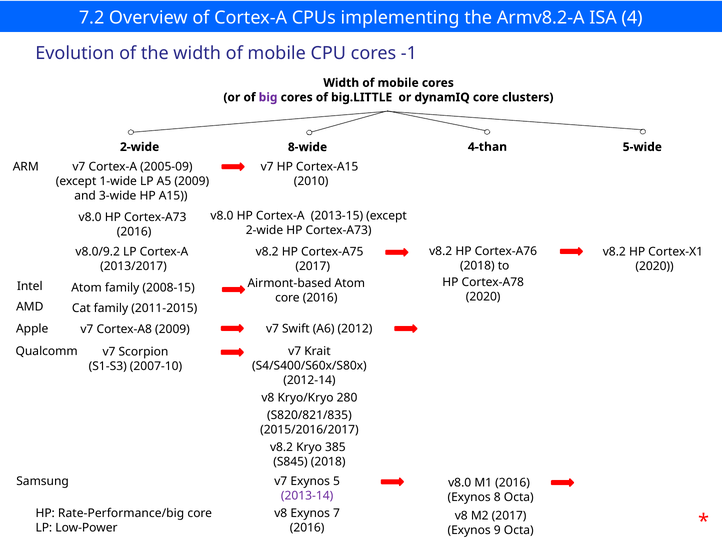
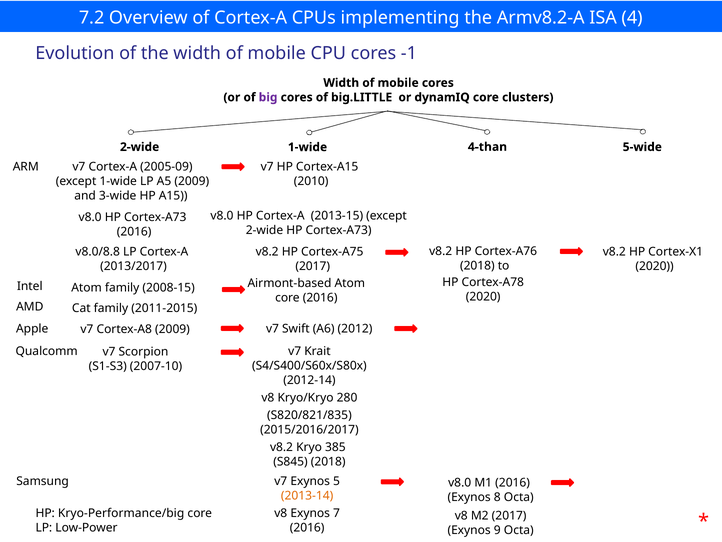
8-wide: 8-wide -> 1-wide (308, 147)
v8.0/9.2: v8.0/9.2 -> v8.0/8.8 (98, 251)
2013-14 colour: purple -> orange (307, 495)
Rate-Performance/big: Rate-Performance/big -> Kryo-Performance/big (121, 513)
